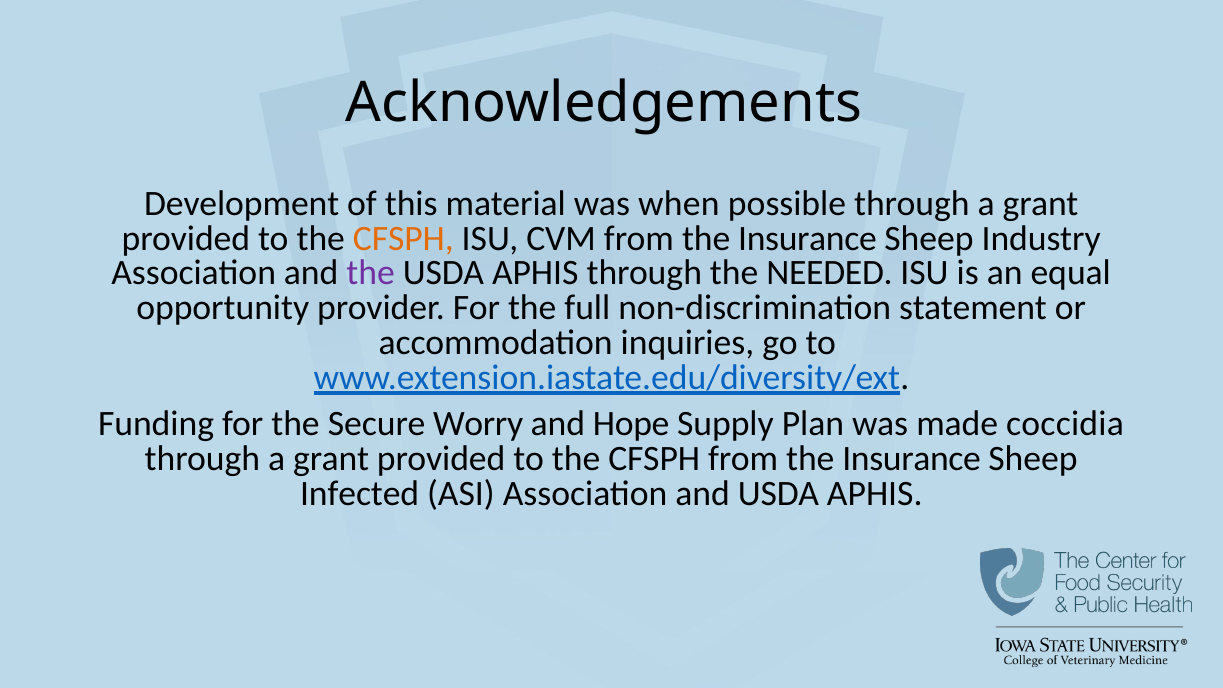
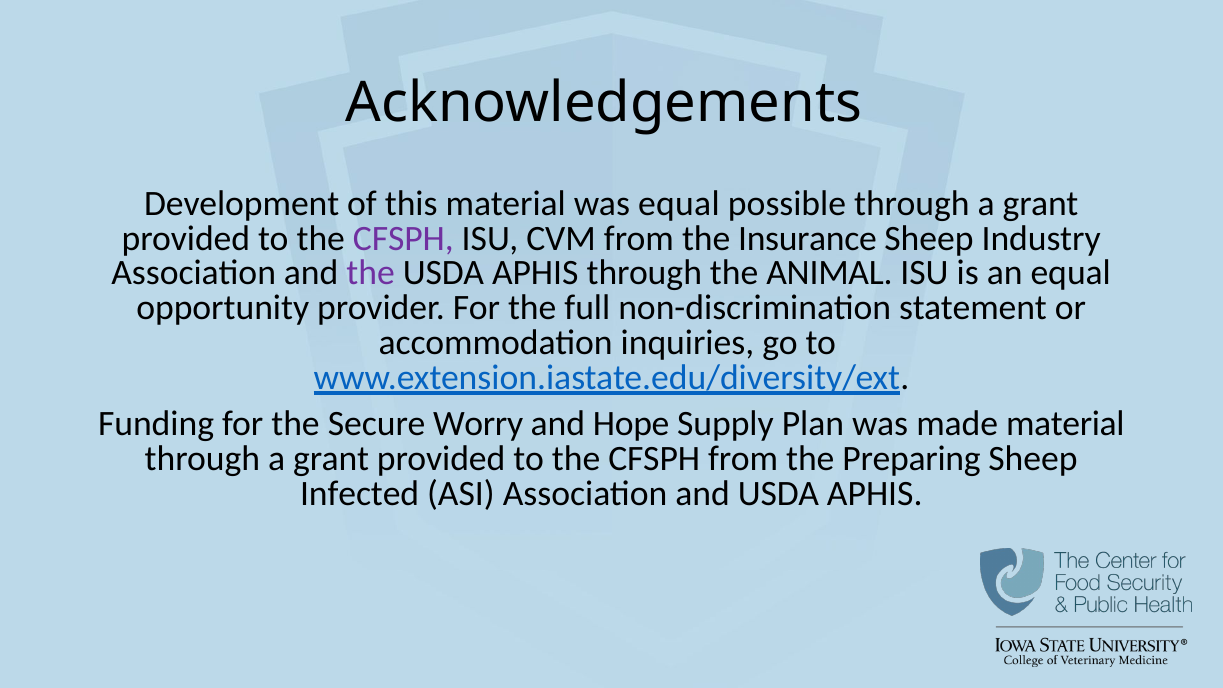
was when: when -> equal (679, 204)
CFSPH colour: orange -> purple (403, 238)
NEEDED: NEEDED -> ANIMAL (829, 273)
made coccidia: coccidia -> material (1065, 424)
CFSPH from the Insurance: Insurance -> Preparing (912, 459)
